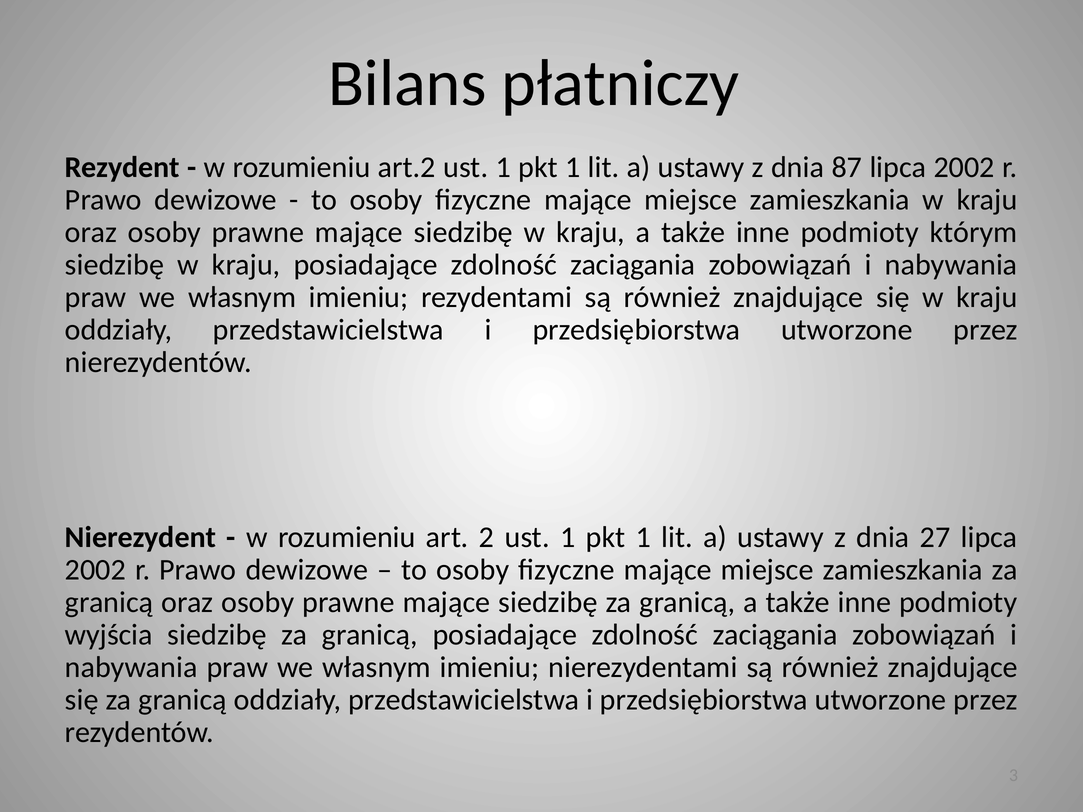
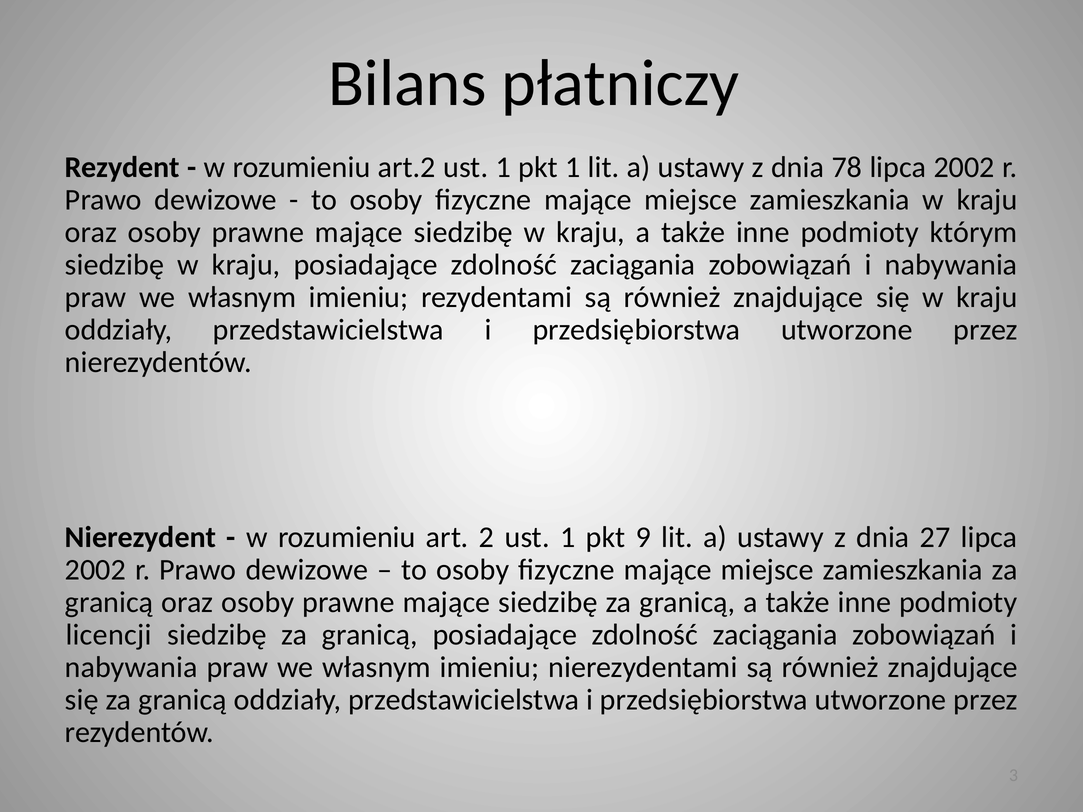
87: 87 -> 78 (847, 167)
1: 1 -> 9 (643, 538)
wyjścia: wyjścia -> licencji (109, 635)
